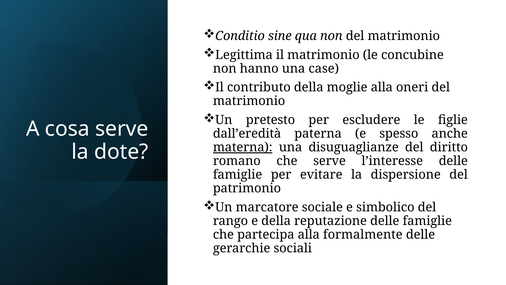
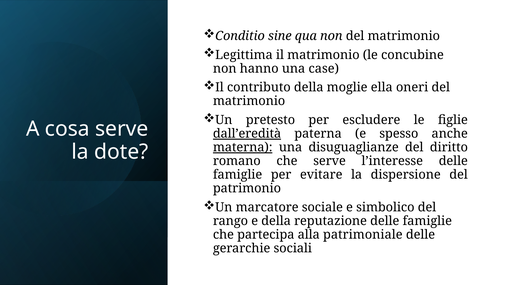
moglie alla: alla -> ella (382, 87)
dall’eredità underline: none -> present (247, 134)
formalmente: formalmente -> patrimoniale (363, 234)
